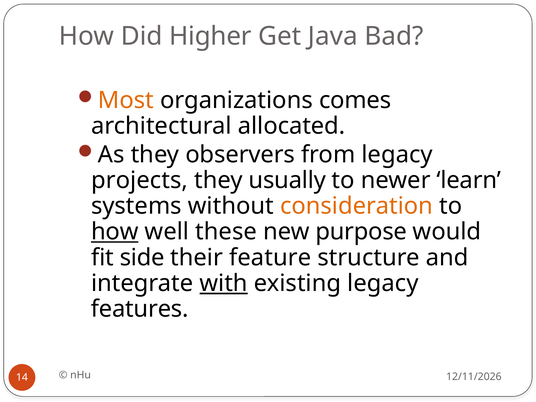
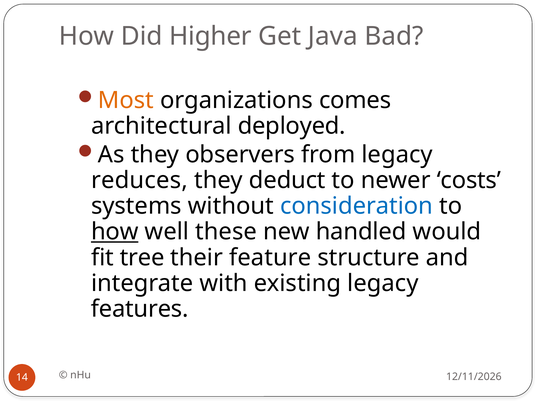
allocated: allocated -> deployed (292, 126)
projects: projects -> reduces (139, 180)
usually: usually -> deduct (287, 180)
learn: learn -> costs (469, 180)
consideration colour: orange -> blue (357, 206)
purpose: purpose -> handled (361, 232)
side: side -> tree (142, 257)
with underline: present -> none (224, 283)
